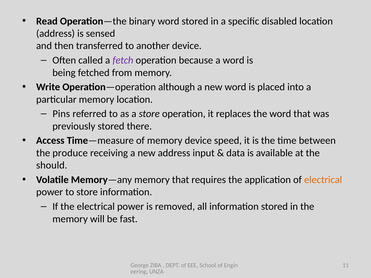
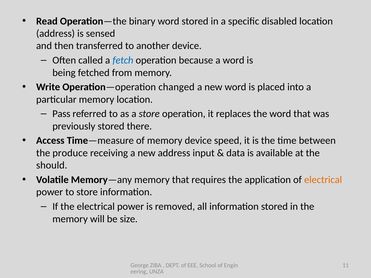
fetch colour: purple -> blue (123, 60)
although: although -> changed (177, 87)
Pins: Pins -> Pass (61, 114)
fast: fast -> size (129, 219)
